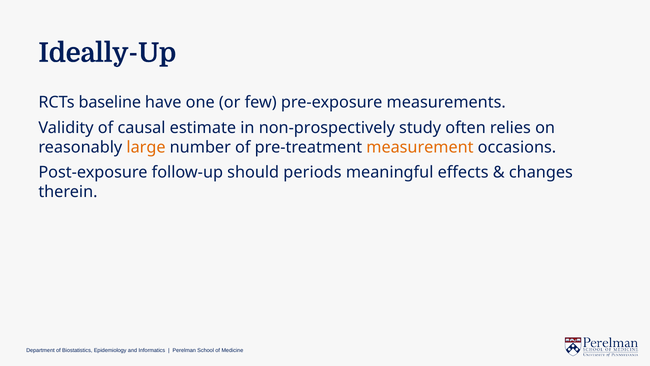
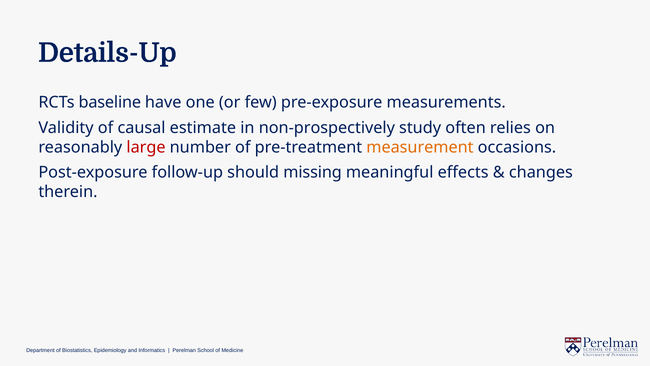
Ideally-Up: Ideally-Up -> Details-Up (107, 53)
large colour: orange -> red (146, 147)
periods: periods -> missing (313, 172)
